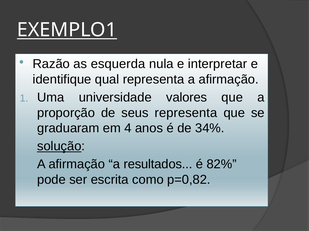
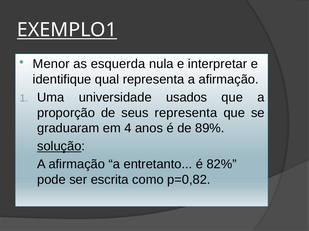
Razão: Razão -> Menor (51, 64)
valores: valores -> usados (187, 98)
34%: 34% -> 89% (210, 129)
resultados: resultados -> entretanto (158, 165)
